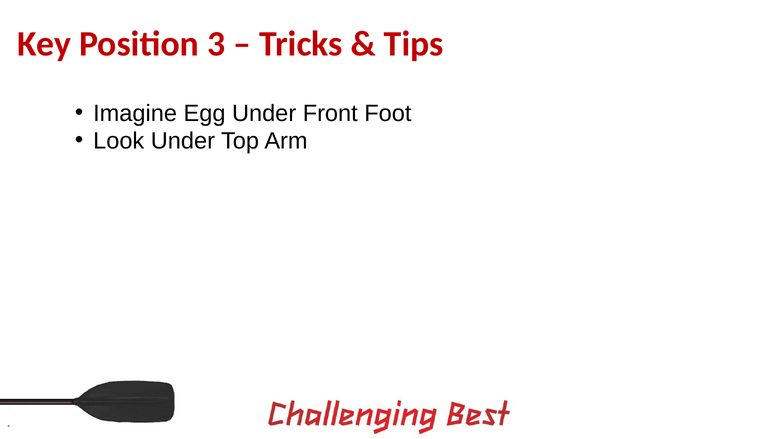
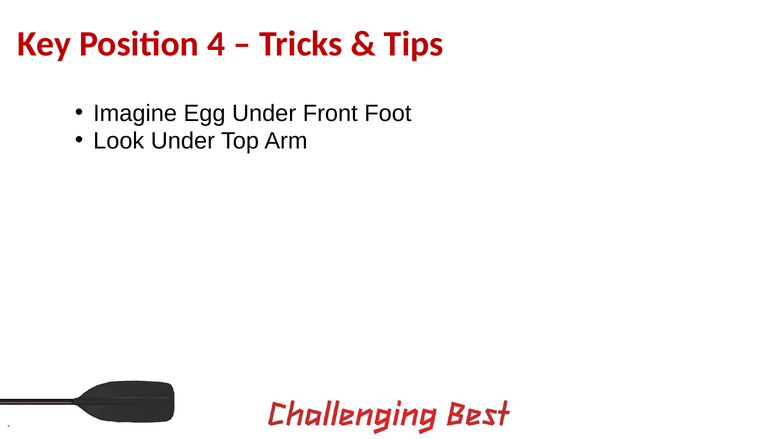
3: 3 -> 4 (216, 44)
